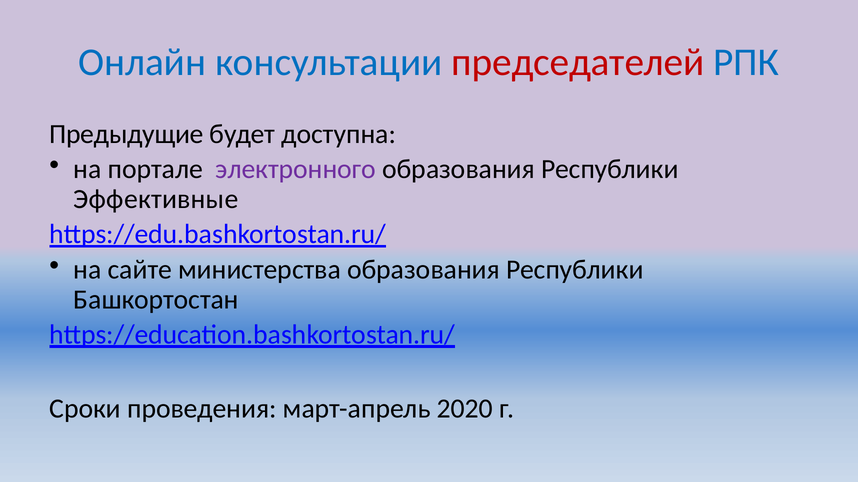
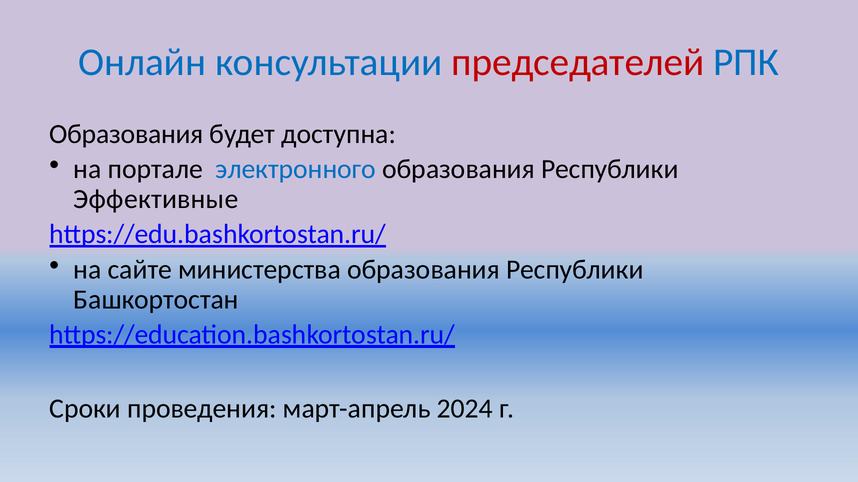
Предыдущие: Предыдущие -> Образования (126, 134)
электронного colour: purple -> blue (296, 169)
2020: 2020 -> 2024 (465, 409)
